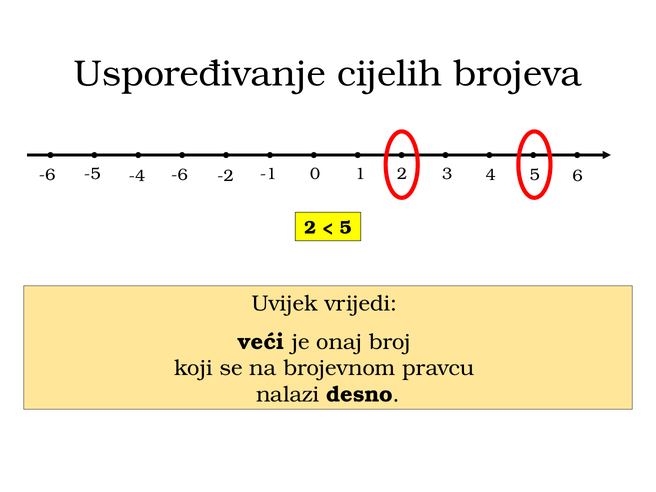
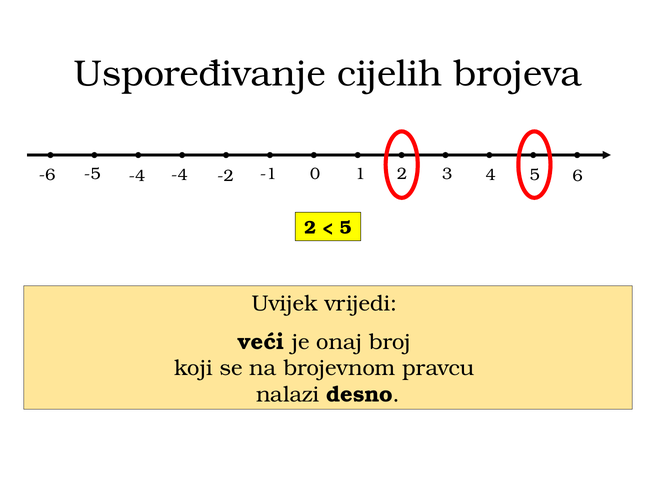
-4 -6: -6 -> -4 (179, 175)
